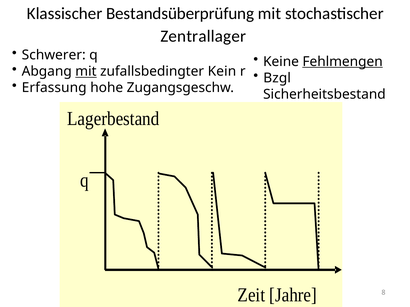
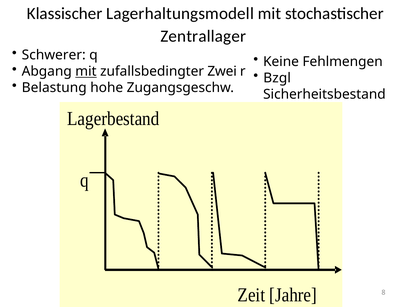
Bestandsüberprüfung: Bestandsüberprüfung -> Lagerhaltungsmodell (180, 13)
Fehlmengen underline: present -> none (343, 62)
Kein: Kein -> Zwei (222, 72)
Erfassung: Erfassung -> Belastung (54, 88)
